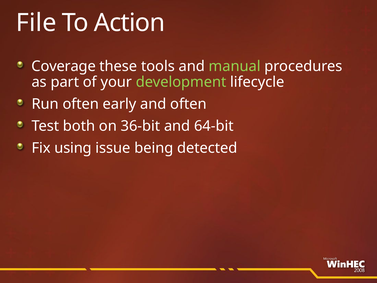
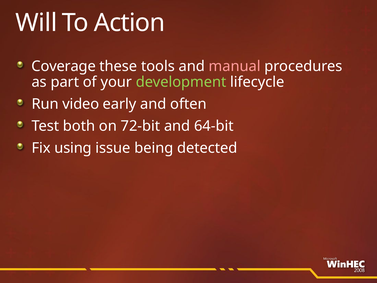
File: File -> Will (36, 23)
manual colour: light green -> pink (235, 66)
Run often: often -> video (81, 104)
36-bit: 36-bit -> 72-bit (140, 126)
